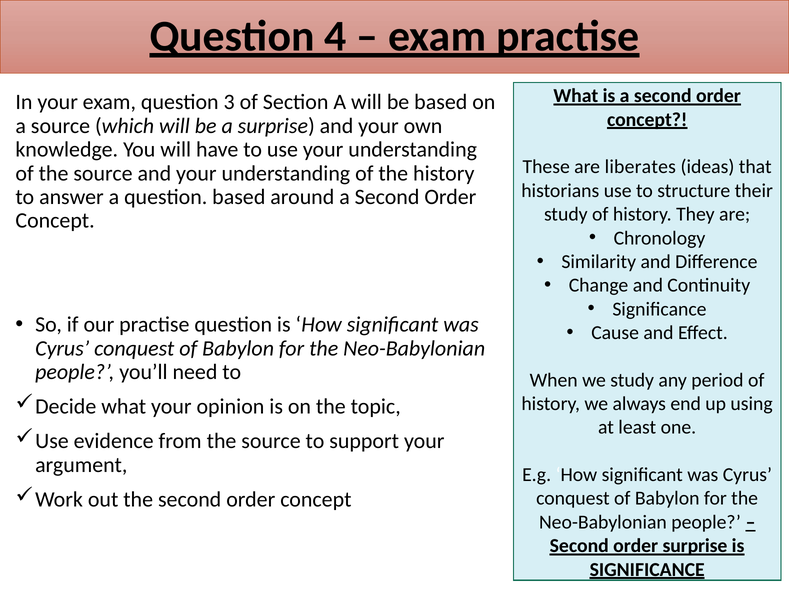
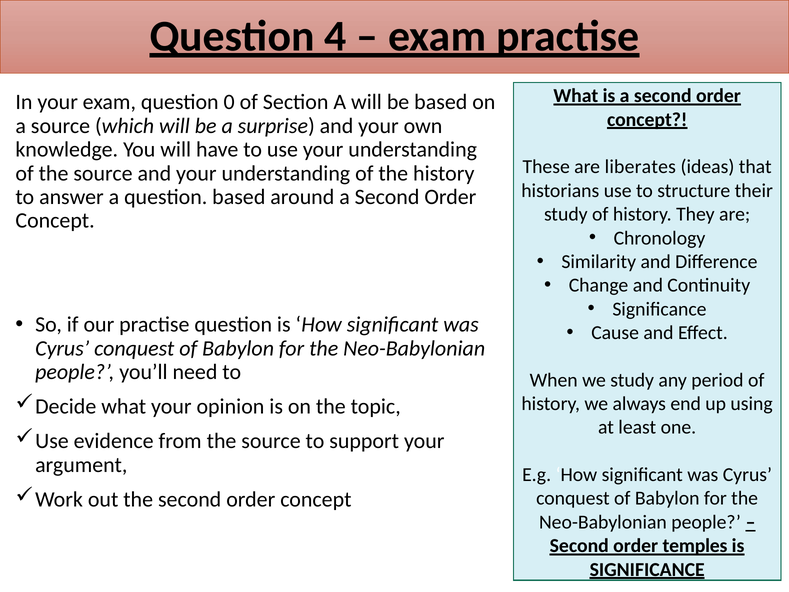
3: 3 -> 0 (229, 102)
order surprise: surprise -> temples (695, 546)
